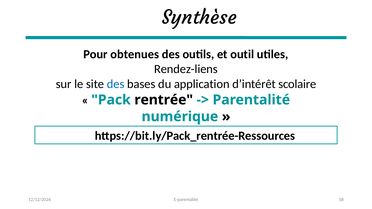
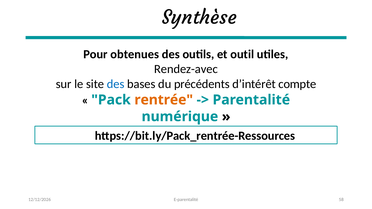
Rendez-liens: Rendez-liens -> Rendez-avec (186, 69)
application: application -> précédents (202, 84)
scolaire: scolaire -> compte (297, 84)
rentrée colour: black -> orange (164, 100)
